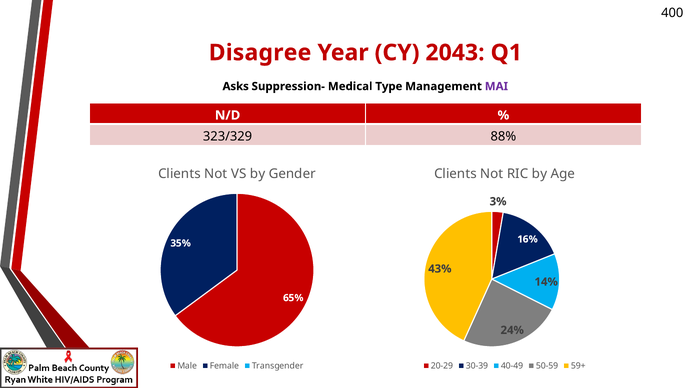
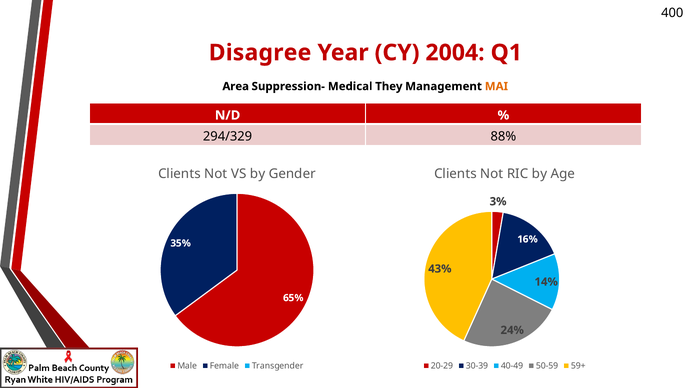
2043: 2043 -> 2004 (455, 53)
Asks: Asks -> Area (236, 87)
Type: Type -> They (389, 87)
MAI colour: purple -> orange (496, 87)
323/329: 323/329 -> 294/329 (228, 137)
